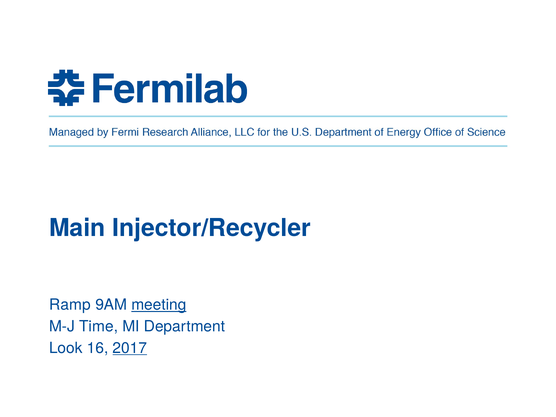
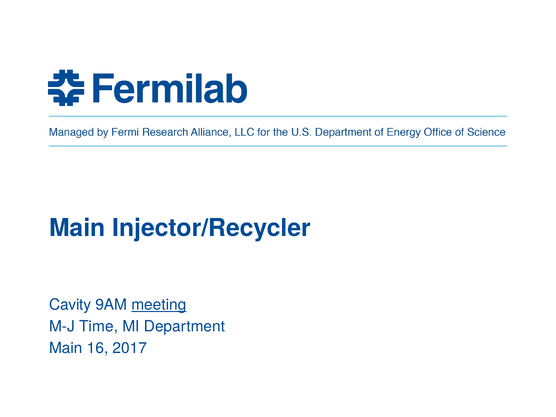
Ramp: Ramp -> Cavity (70, 305)
Look: Look -> Main (66, 348)
2017 underline: present -> none (130, 348)
